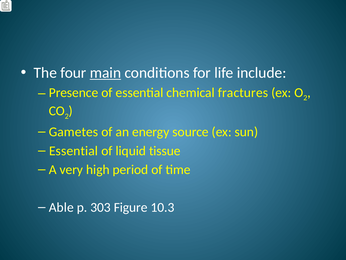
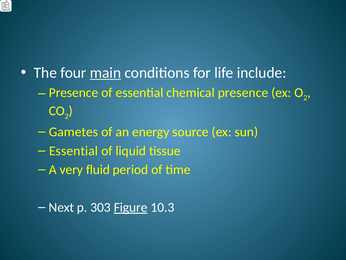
chemical fractures: fractures -> presence (243, 92)
high: high -> fluid (98, 169)
Able: Able -> Next (61, 207)
Figure underline: none -> present (131, 207)
